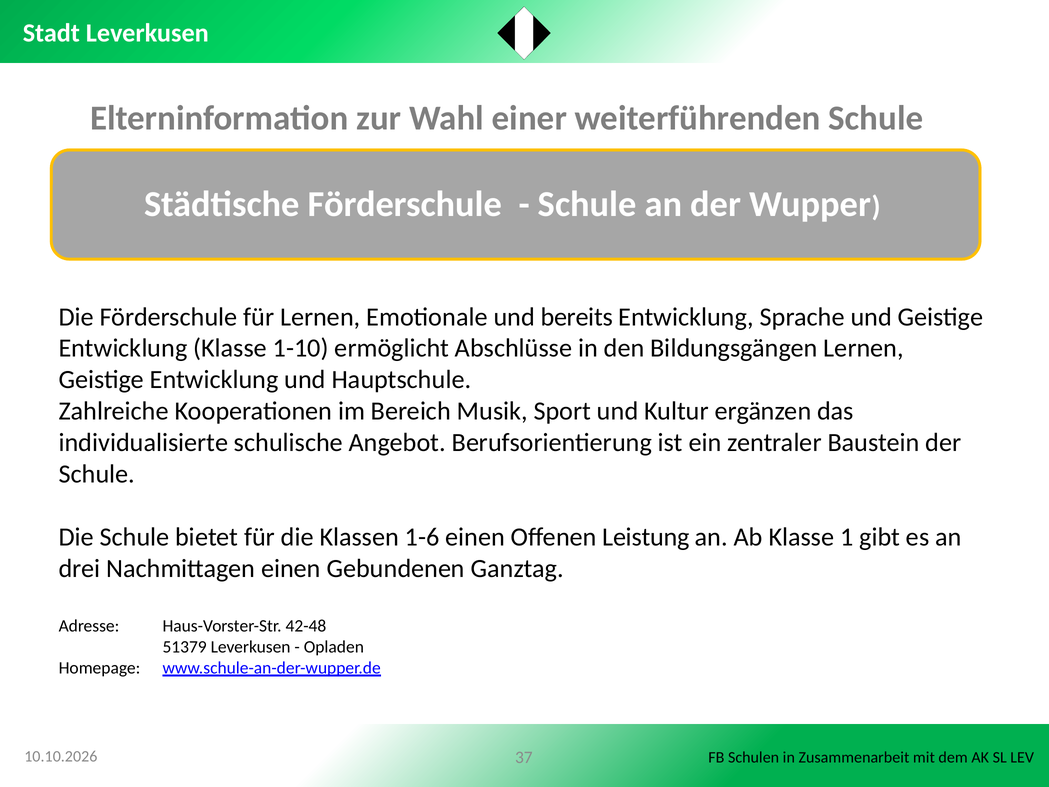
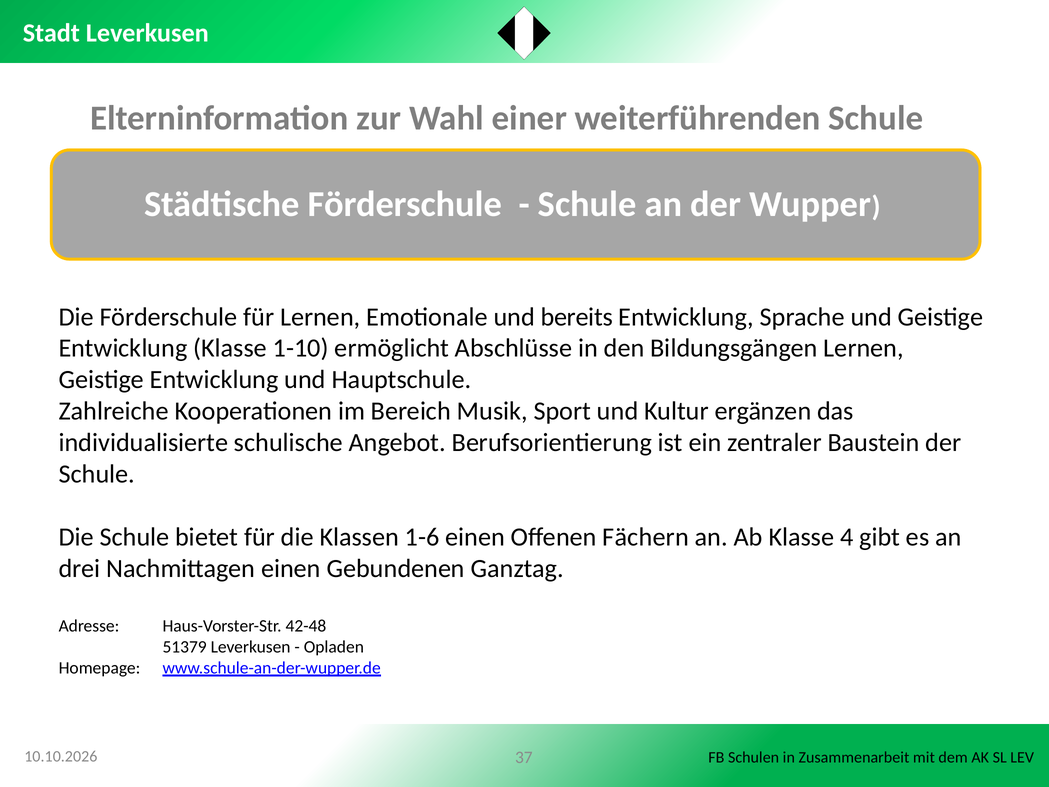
Leistung: Leistung -> Fächern (646, 537)
1: 1 -> 4 (847, 537)
